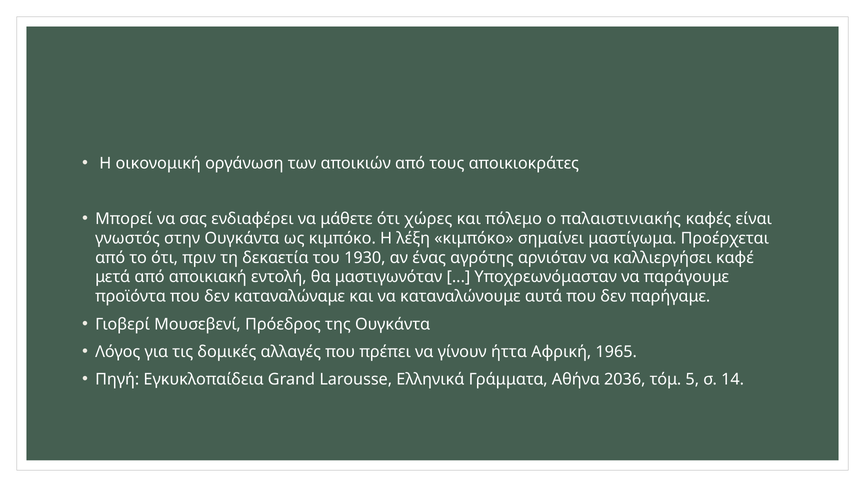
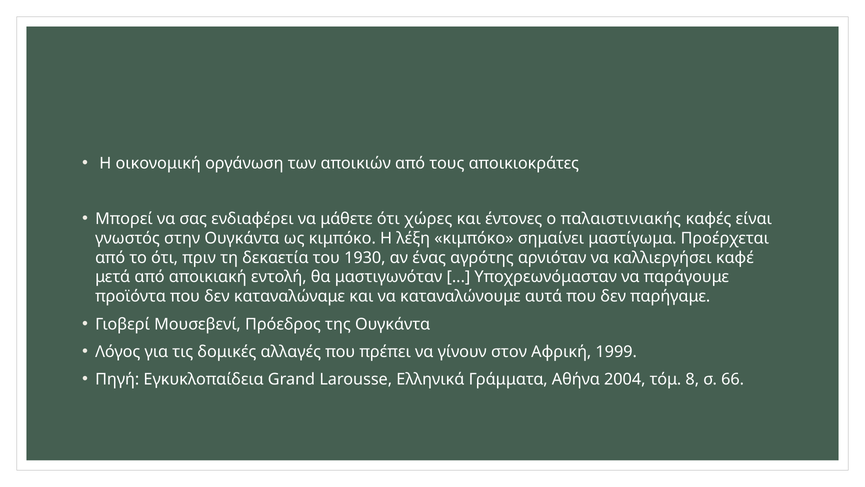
πόλεμο: πόλεμο -> έντονες (514, 218)
ήττα: ήττα -> στον (509, 352)
1965: 1965 -> 1999 (616, 352)
2036: 2036 -> 2004 (625, 379)
5: 5 -> 8 (692, 379)
14: 14 -> 66 (733, 379)
